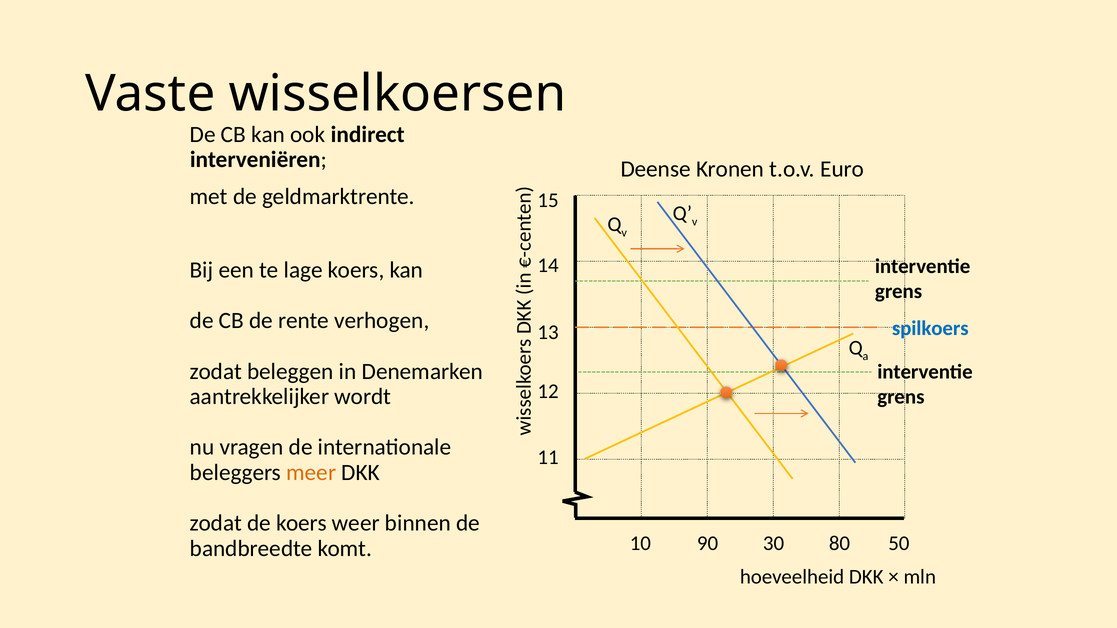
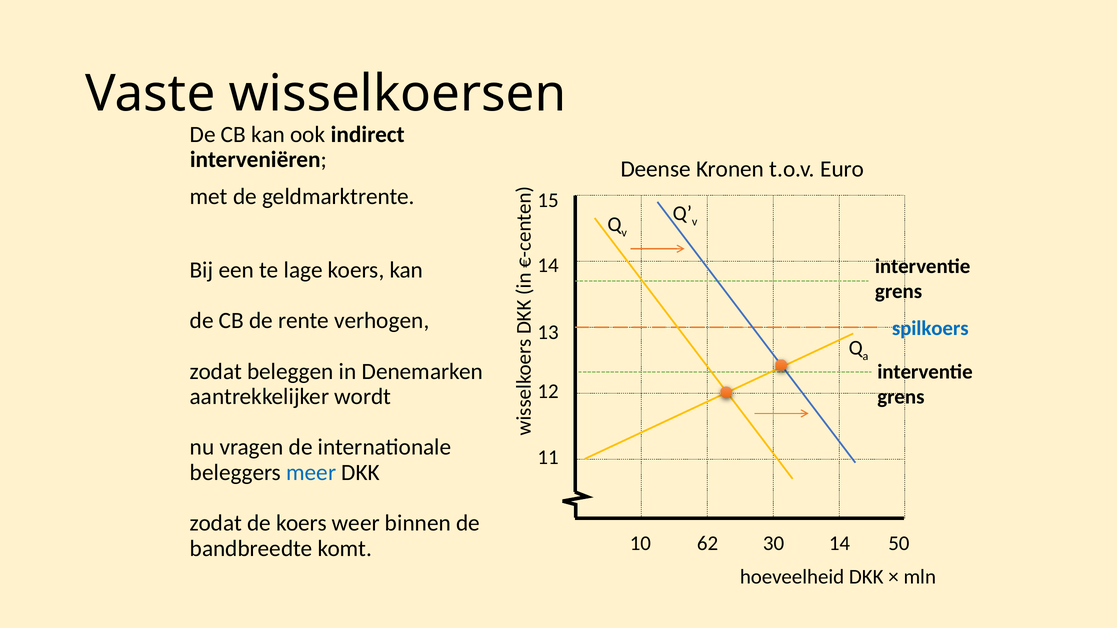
meer colour: orange -> blue (311, 473)
90: 90 -> 62 (708, 543)
30 80: 80 -> 14 (839, 543)
